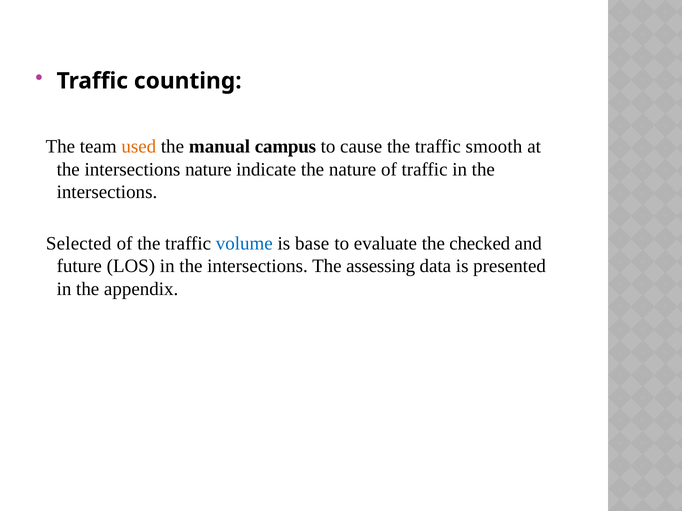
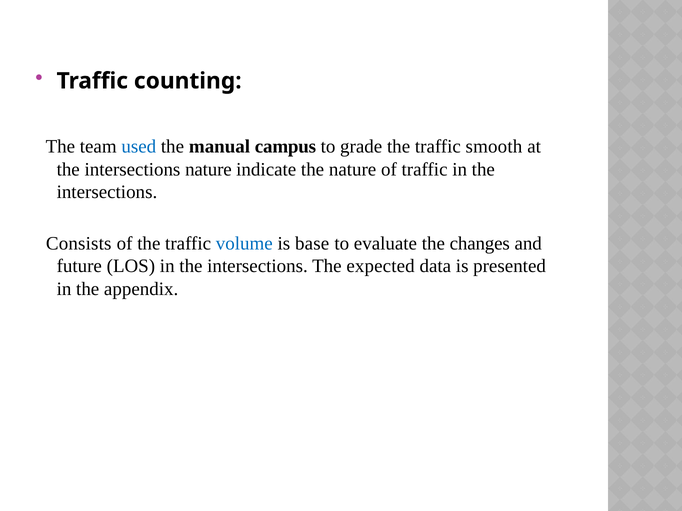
used colour: orange -> blue (139, 147)
cause: cause -> grade (361, 147)
Selected: Selected -> Consists (79, 244)
checked: checked -> changes (480, 244)
assessing: assessing -> expected (381, 266)
